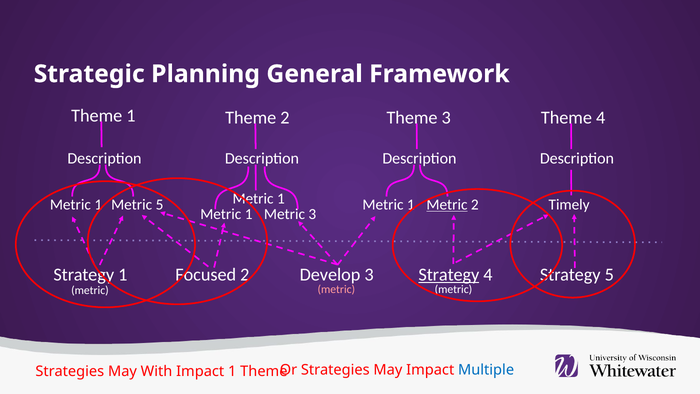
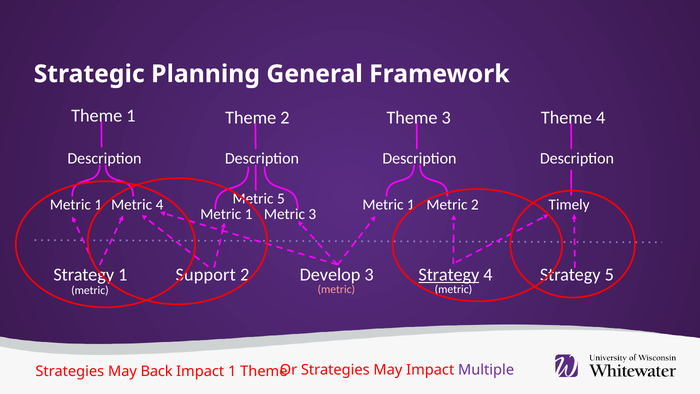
1: 1 -> 5 (281, 199)
Metric underline: present -> none (447, 205)
Metric 5: 5 -> 4 (160, 205)
Focused: Focused -> Support (206, 275)
Multiple colour: blue -> purple (486, 370)
With: With -> Back (157, 371)
